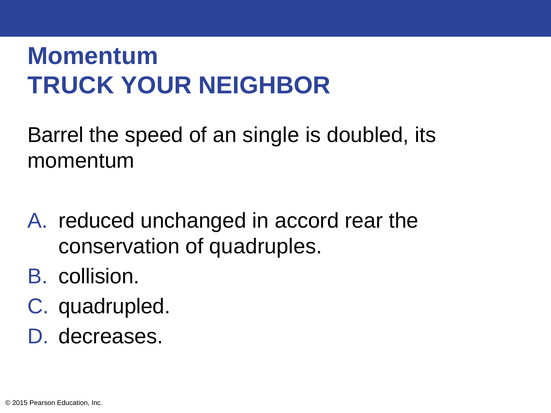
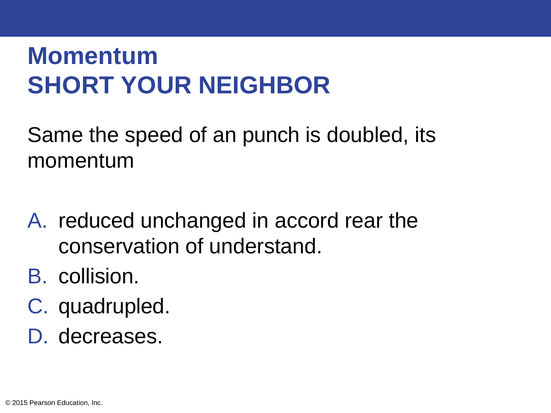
TRUCK: TRUCK -> SHORT (71, 86)
Barrel: Barrel -> Same (55, 135)
single: single -> punch (271, 135)
quadruples: quadruples -> understand (266, 247)
